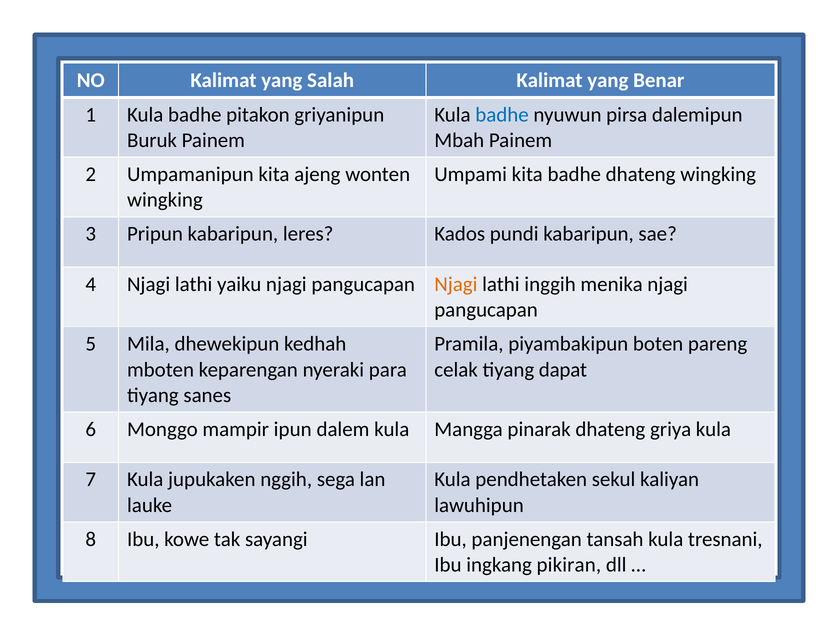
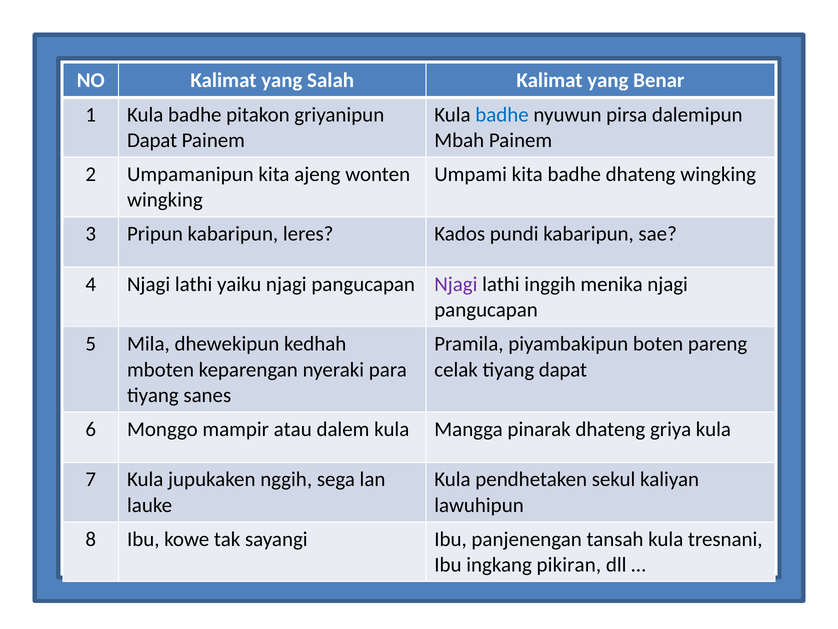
Buruk: Buruk -> Dapat (152, 140)
Njagi colour: orange -> purple (456, 284)
ipun: ipun -> atau (293, 429)
